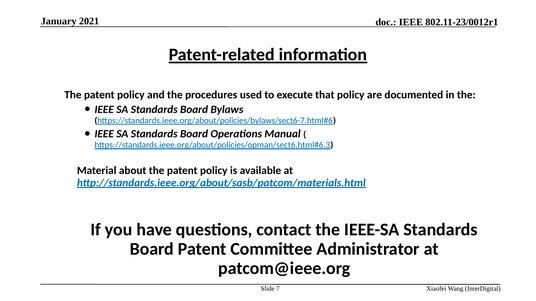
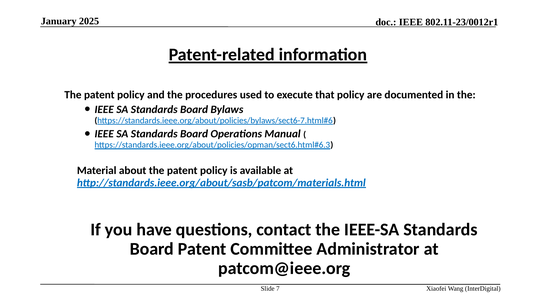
2021: 2021 -> 2025 (89, 21)
